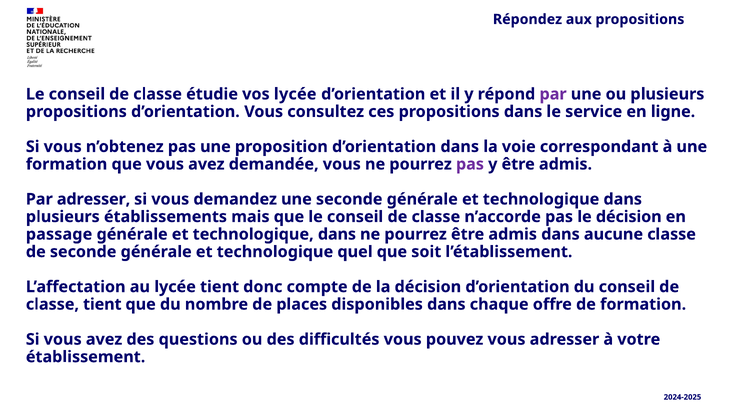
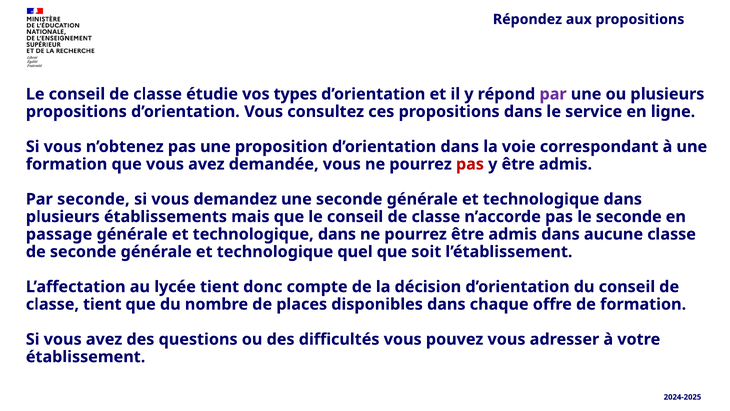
vos lycée: lycée -> types (295, 94)
pas colour: purple -> red (470, 164)
Par adresser: adresser -> seconde (93, 199)
le décision: décision -> seconde (629, 217)
